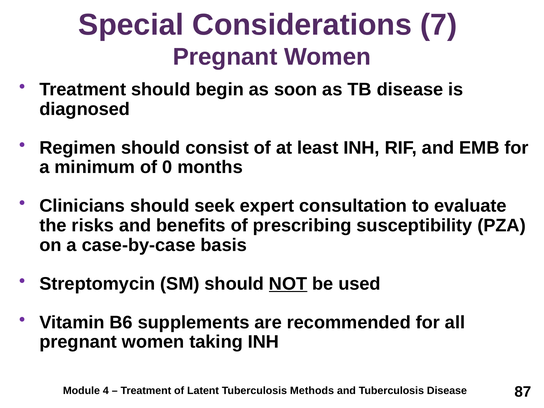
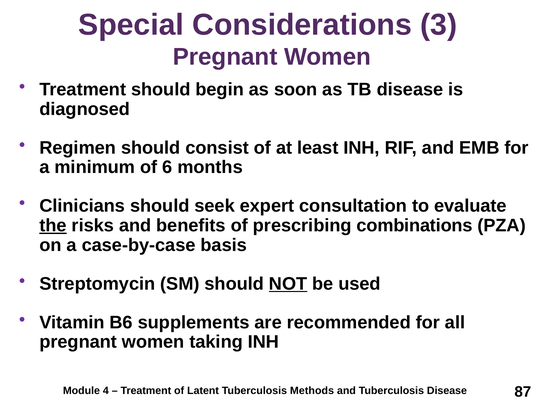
7: 7 -> 3 (439, 25)
0: 0 -> 6 (167, 167)
the underline: none -> present (53, 226)
susceptibility: susceptibility -> combinations (415, 226)
